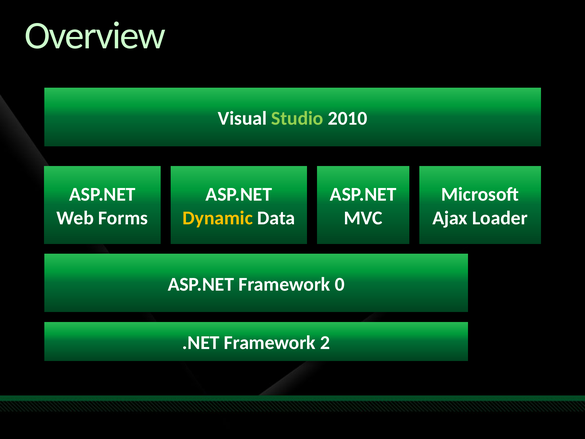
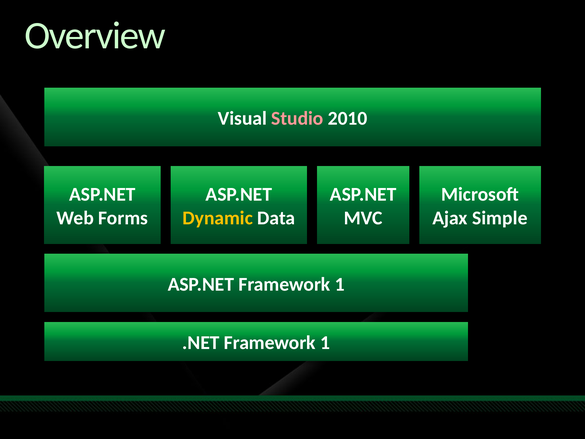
Studio colour: light green -> pink (297, 118)
Loader: Loader -> Simple (500, 218)
ASP.NET Framework 0: 0 -> 1 (340, 284)
.NET Framework 2: 2 -> 1 (325, 343)
